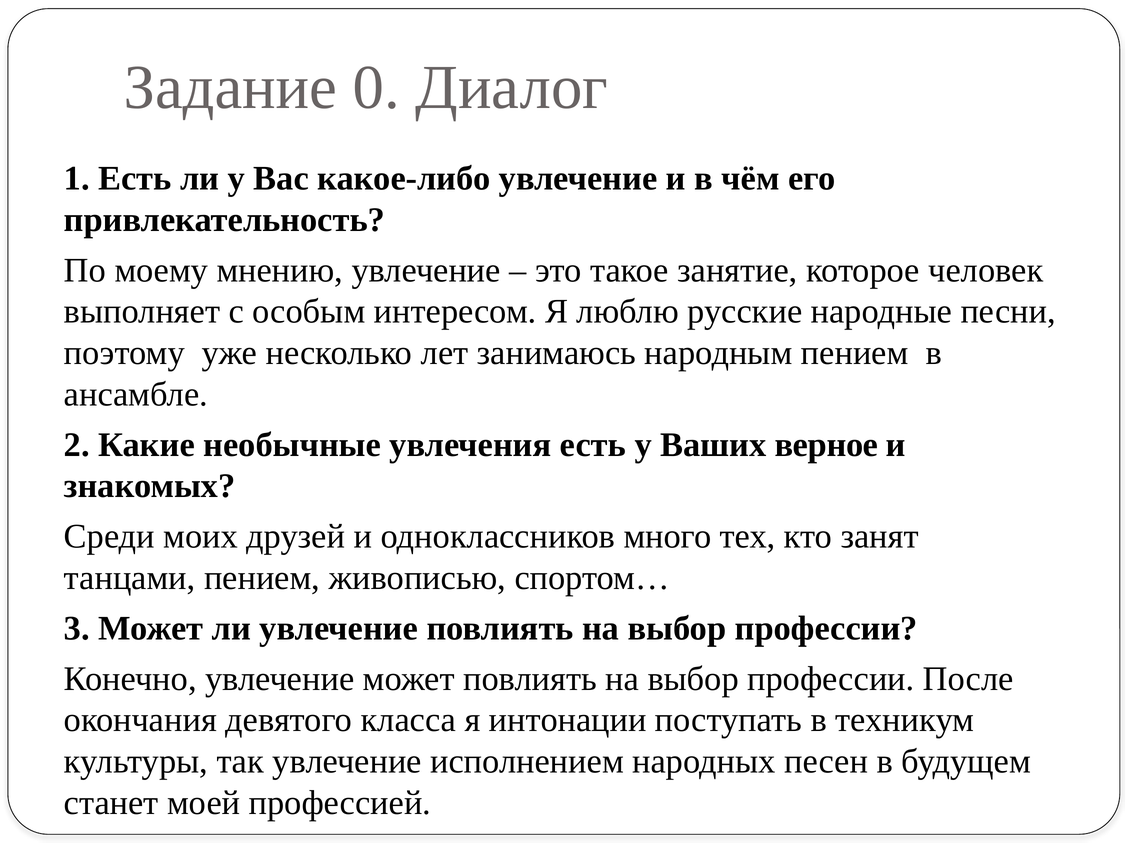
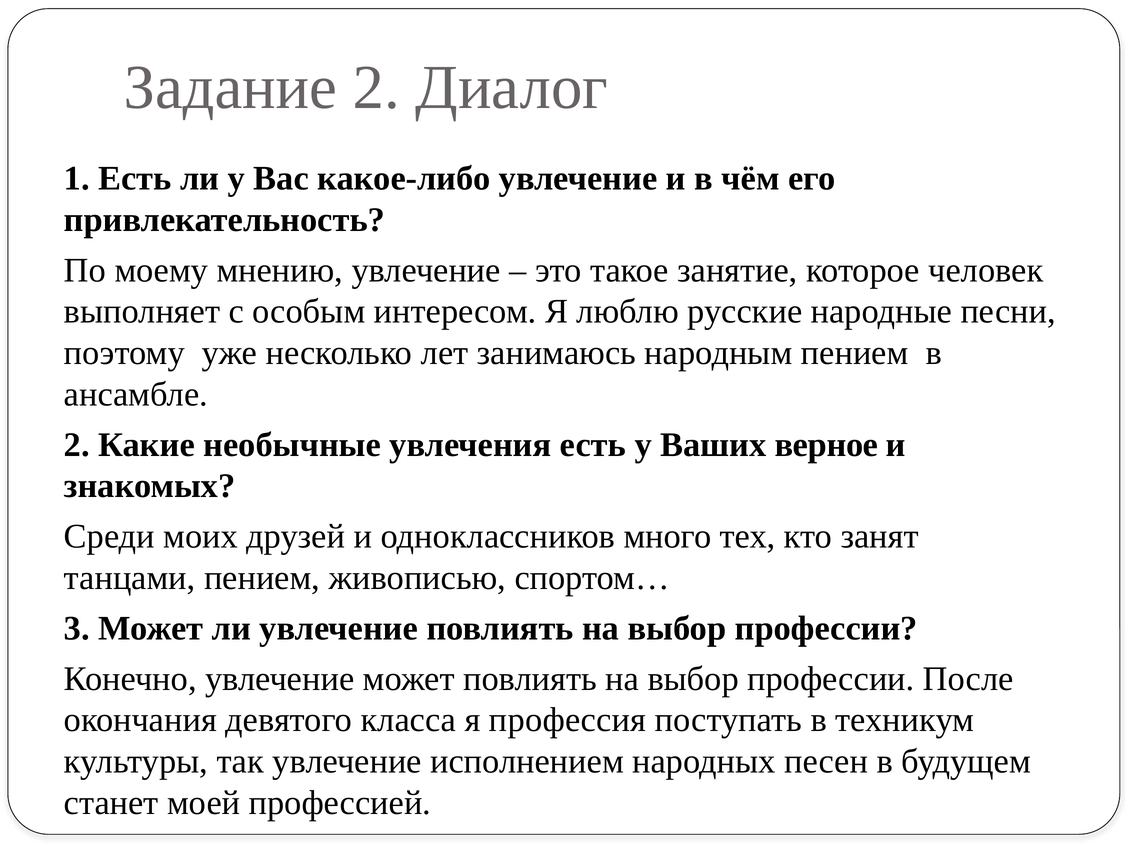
Задание 0: 0 -> 2 (376, 88)
интонации: интонации -> профессия (568, 720)
